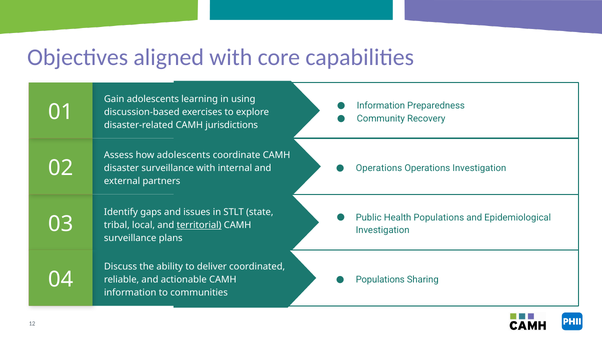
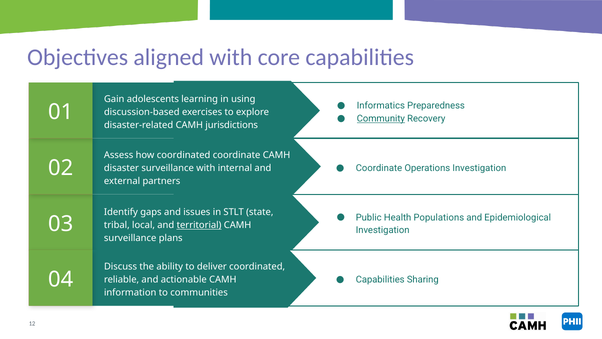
Information: Information -> Informatics (381, 105)
Community underline: none -> present (381, 118)
how adolescents: adolescents -> coordinated (184, 155)
Operations: Operations -> Coordinate (379, 168)
Populations: Populations -> Capabilities (380, 279)
